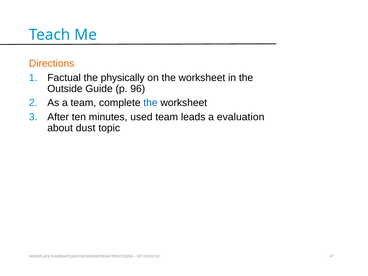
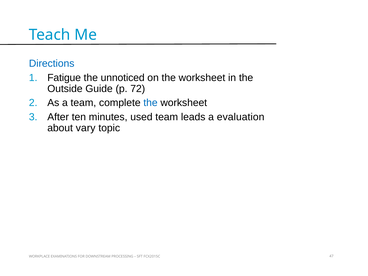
Directions colour: orange -> blue (52, 64)
Factual: Factual -> Fatigue (64, 78)
physically: physically -> unnoticed (123, 78)
96: 96 -> 72 (138, 89)
dust: dust -> vary (86, 128)
